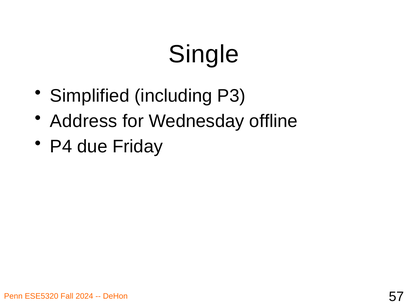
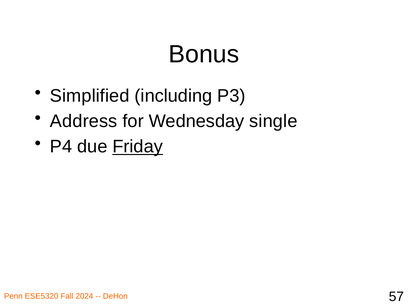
Single: Single -> Bonus (204, 54)
offline: offline -> single (273, 121)
Friday underline: none -> present (138, 147)
